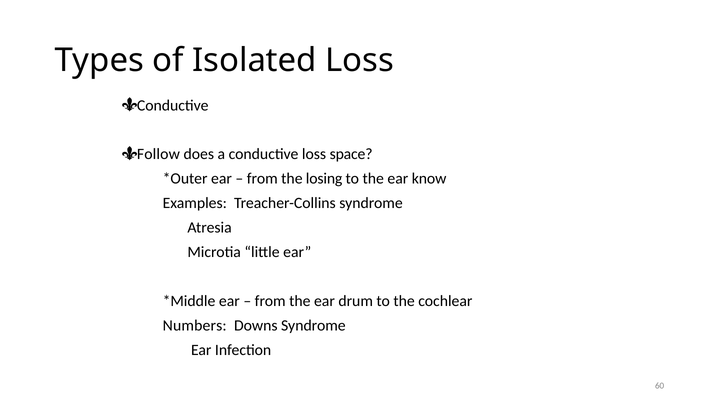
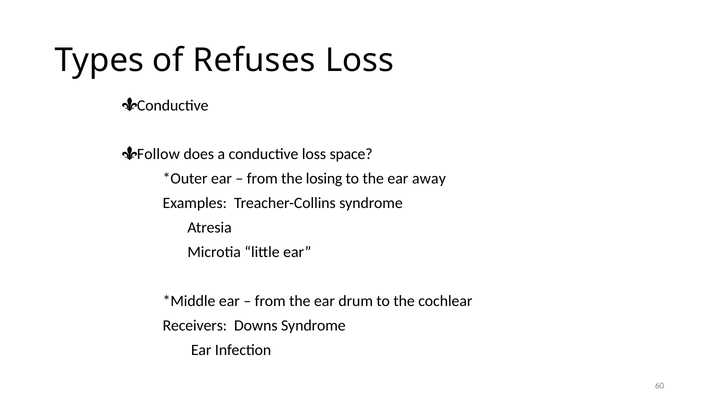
Isolated: Isolated -> Refuses (254, 60)
know: know -> away (429, 179)
Numbers: Numbers -> Receivers (195, 326)
